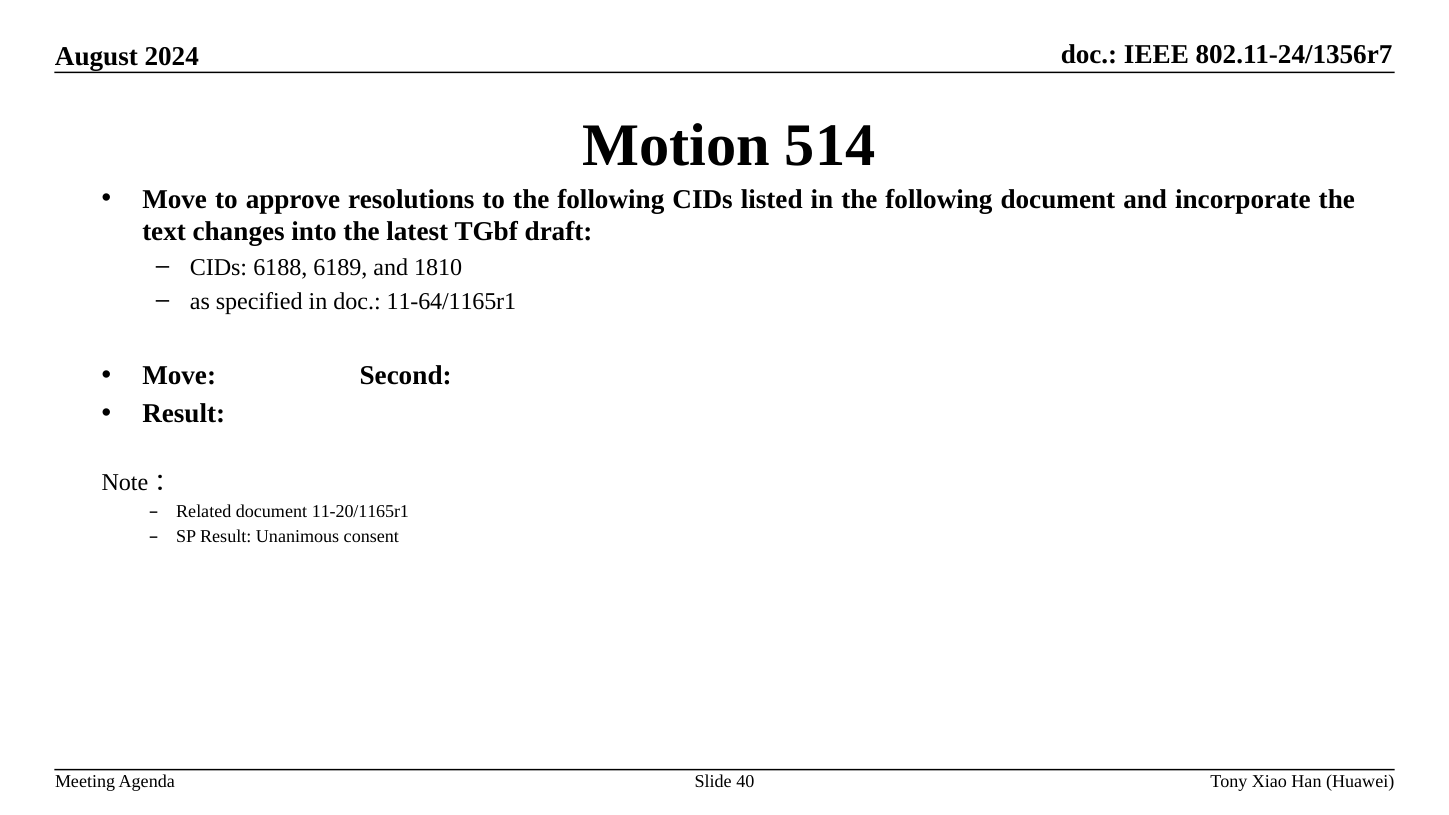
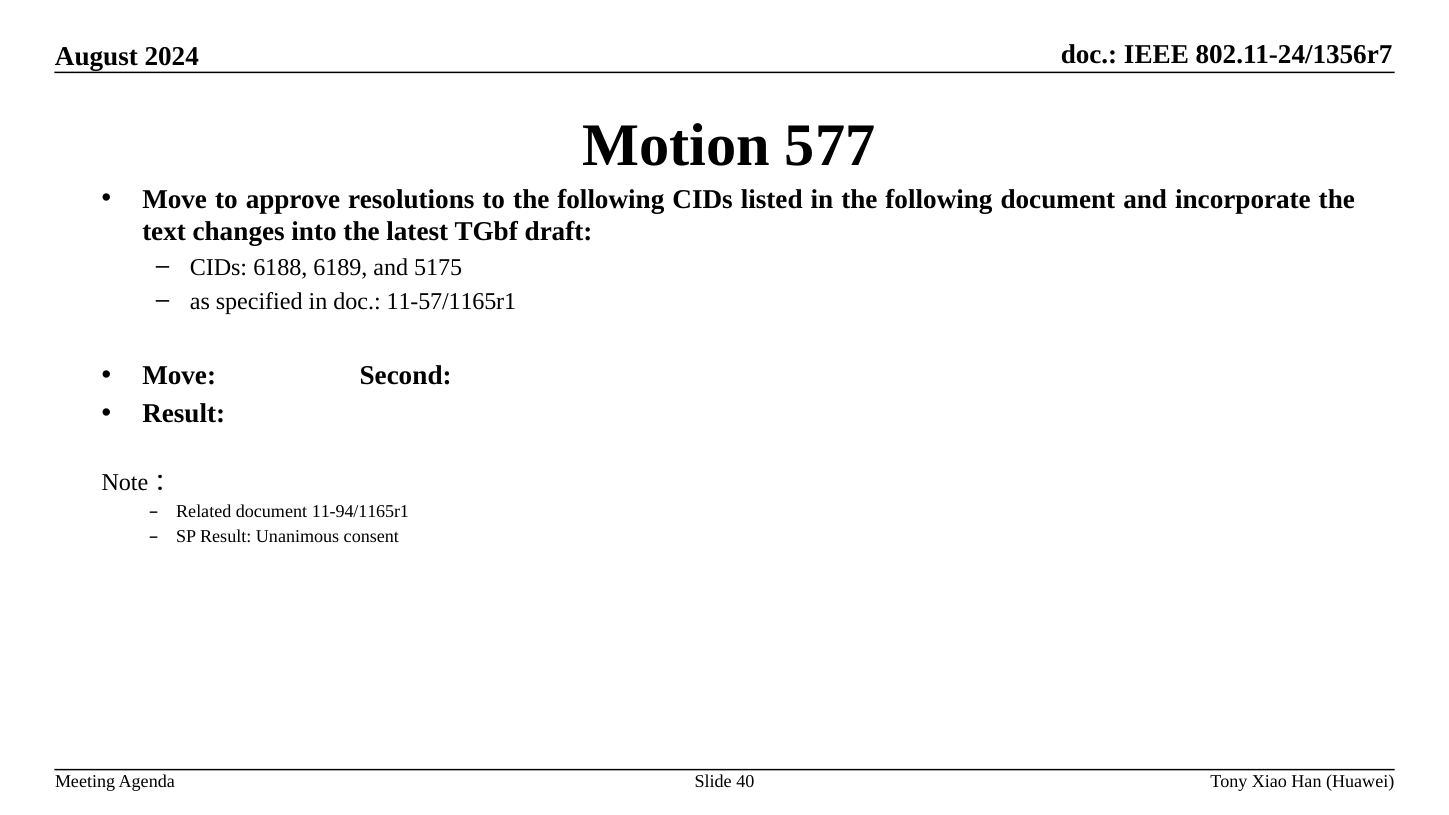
514: 514 -> 577 (830, 145)
1810: 1810 -> 5175 (438, 267)
11-64/1165r1: 11-64/1165r1 -> 11-57/1165r1 (451, 301)
11-20/1165r1: 11-20/1165r1 -> 11-94/1165r1 (360, 511)
